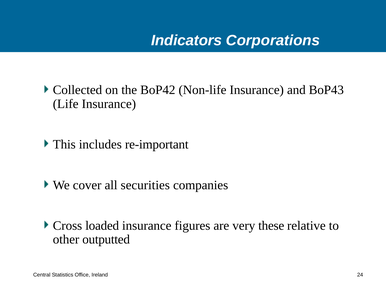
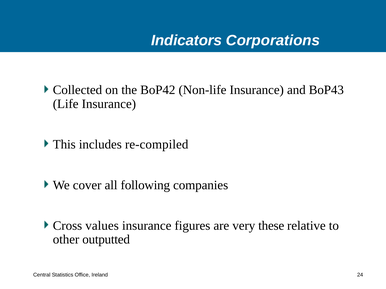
re-important: re-important -> re-compiled (157, 145)
securities: securities -> following (145, 185)
loaded: loaded -> values (102, 226)
